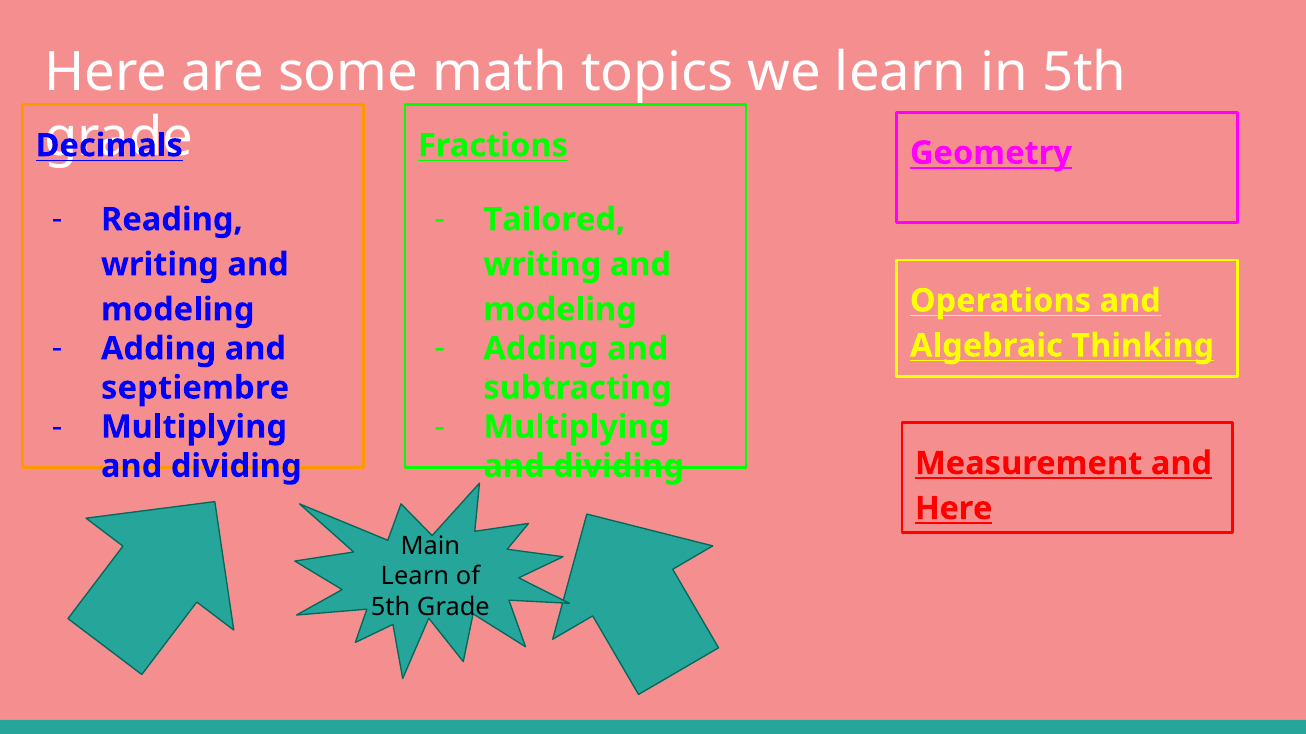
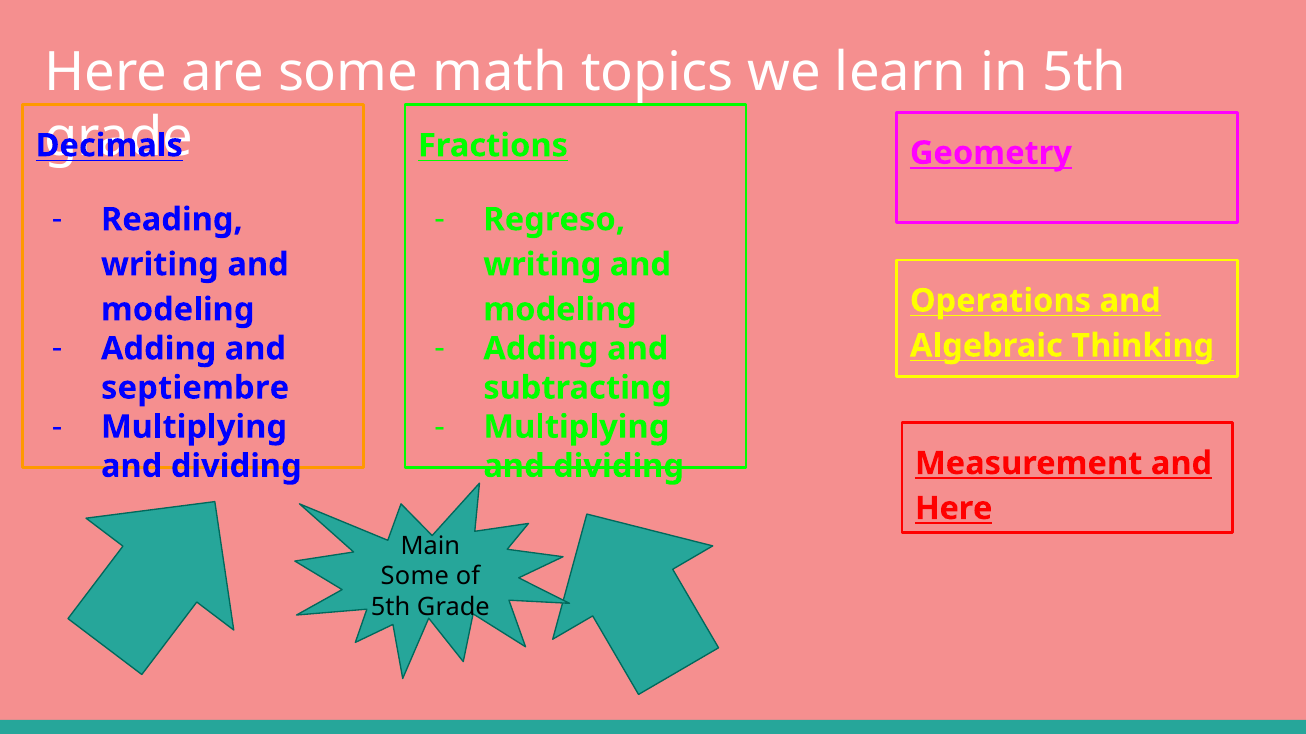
Tailored: Tailored -> Regreso (554, 220)
Learn: Learn -> Some (415, 577)
